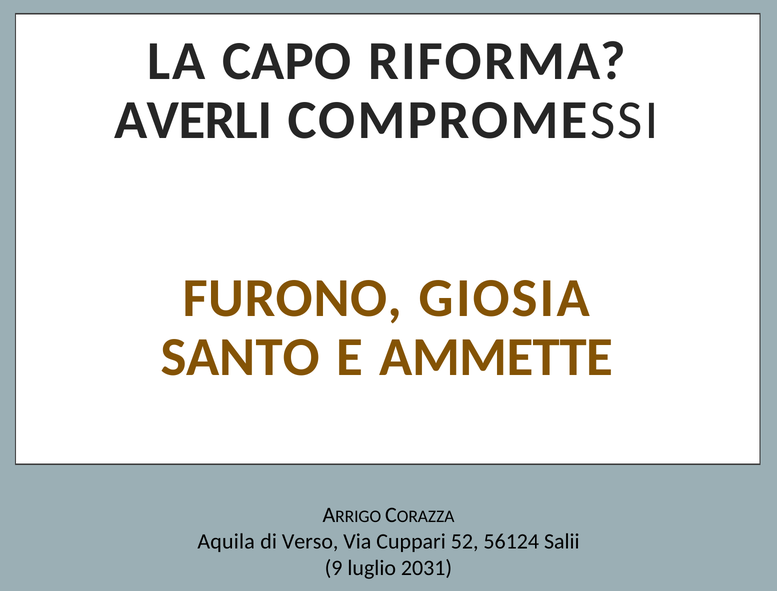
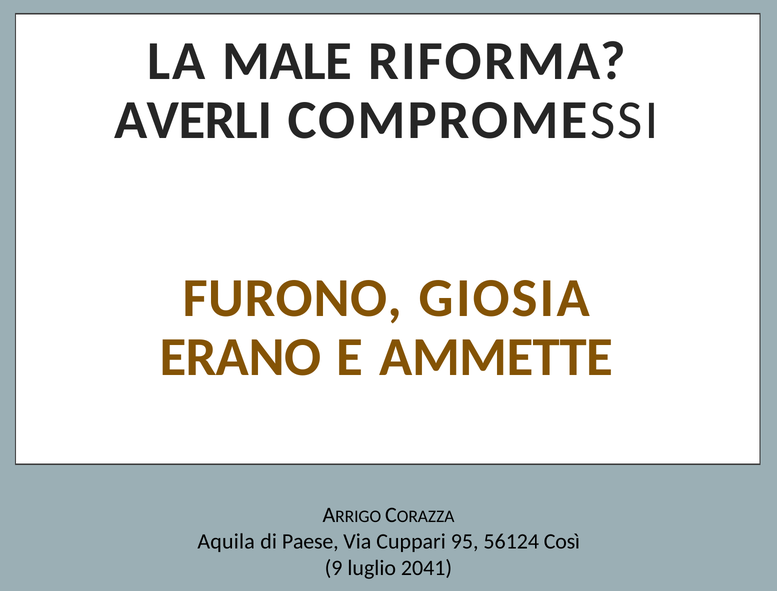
CAPO: CAPO -> MALE (287, 61)
SANTO: SANTO -> ERANO (240, 357)
Verso: Verso -> Paese (310, 541)
52: 52 -> 95 (465, 541)
Salii: Salii -> Così (562, 541)
2031: 2031 -> 2041 (427, 568)
